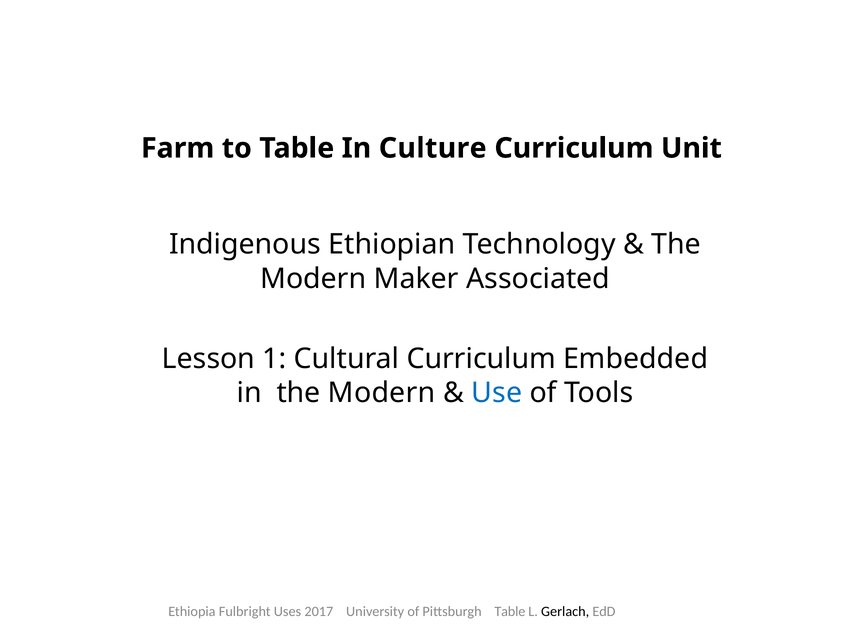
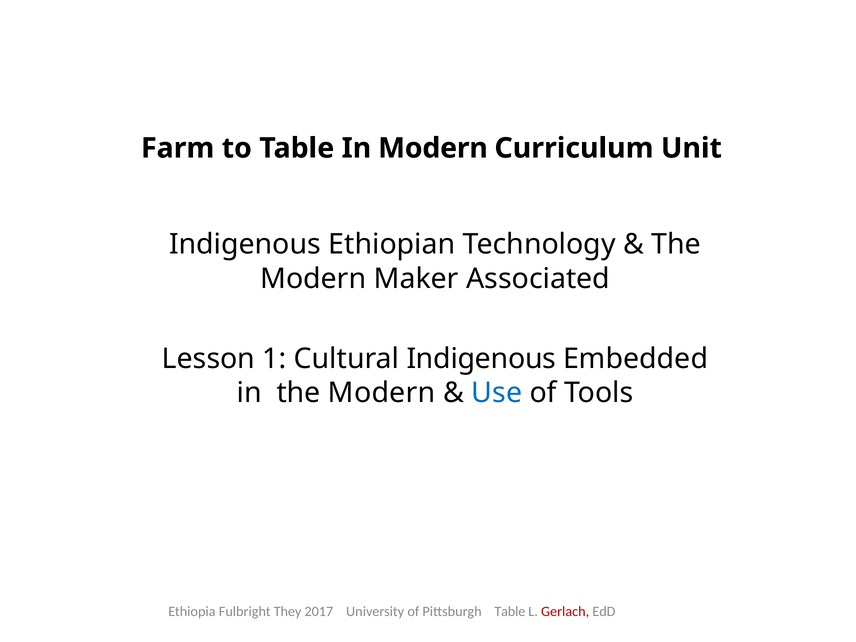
In Culture: Culture -> Modern (433, 148)
Cultural Curriculum: Curriculum -> Indigenous (481, 359)
Uses: Uses -> They (288, 612)
Gerlach colour: black -> red (565, 612)
